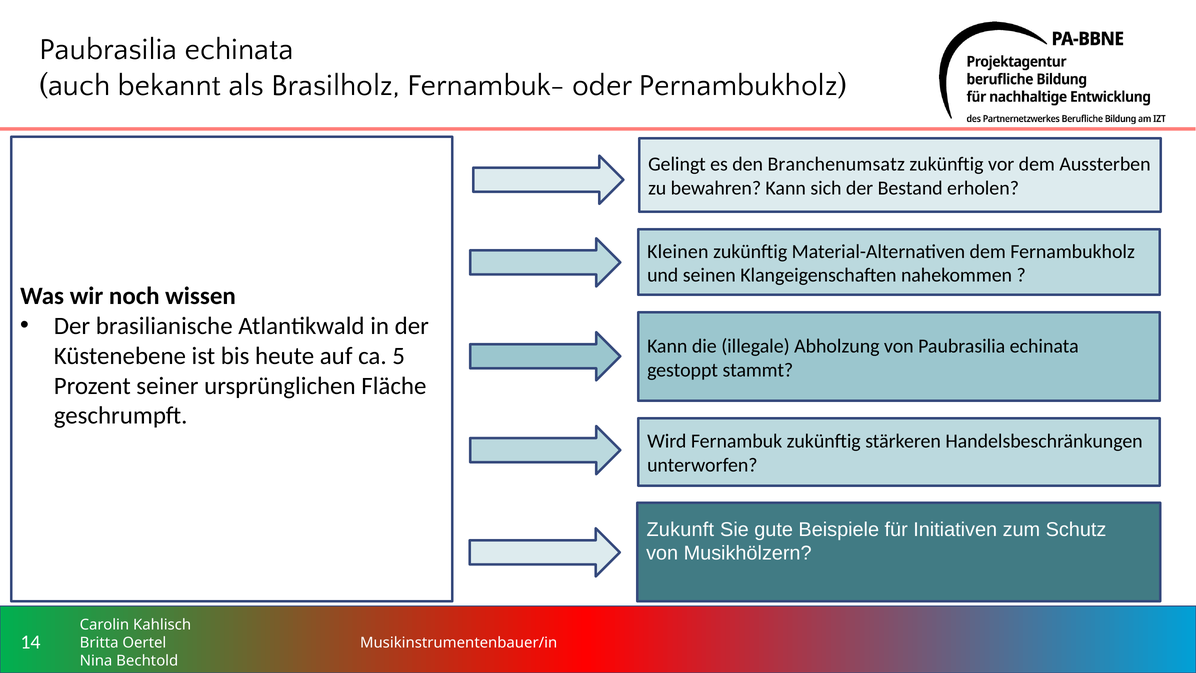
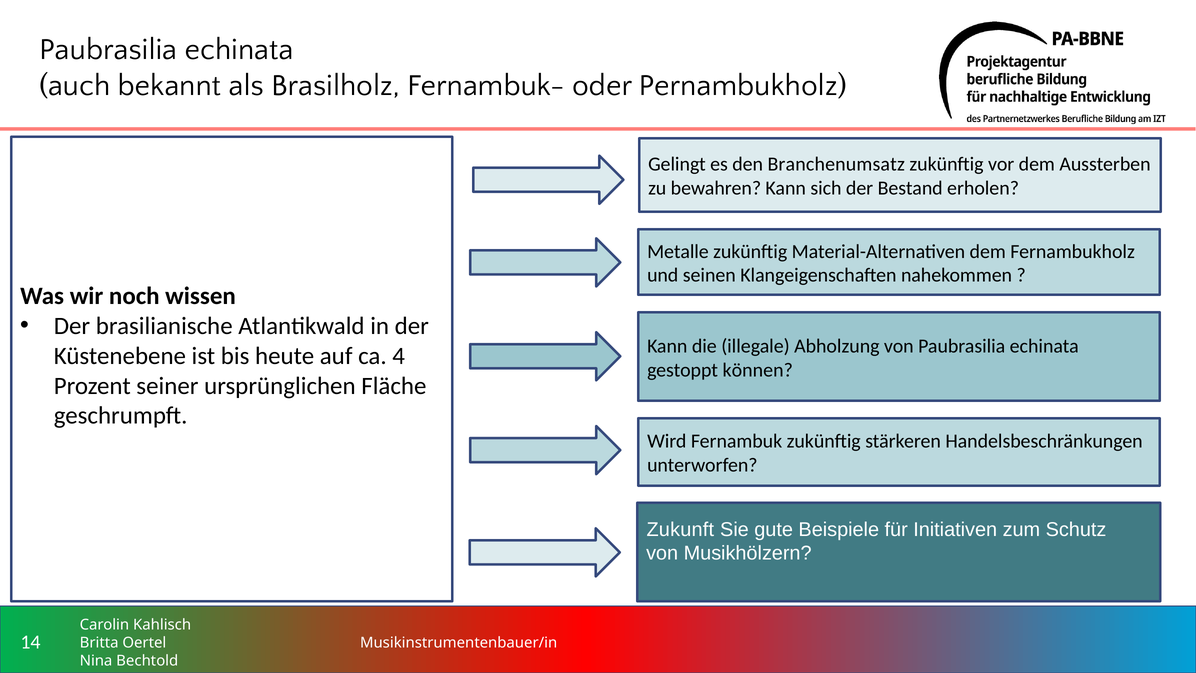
Kleinen: Kleinen -> Metalle (678, 251)
5: 5 -> 4 (399, 356)
stammt: stammt -> können (758, 370)
